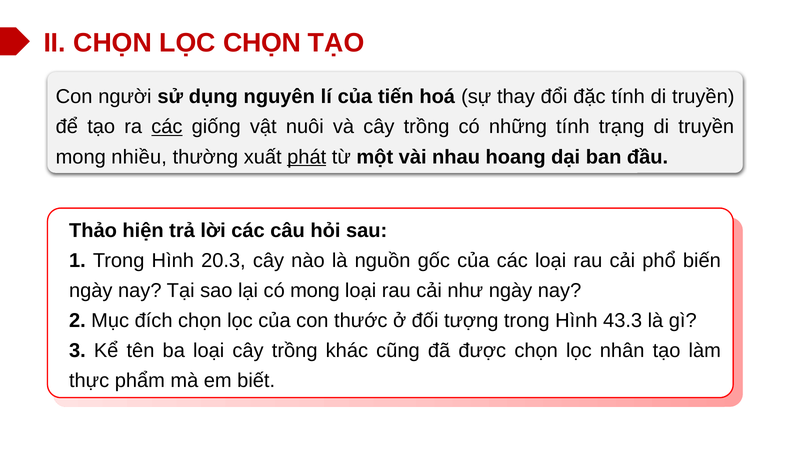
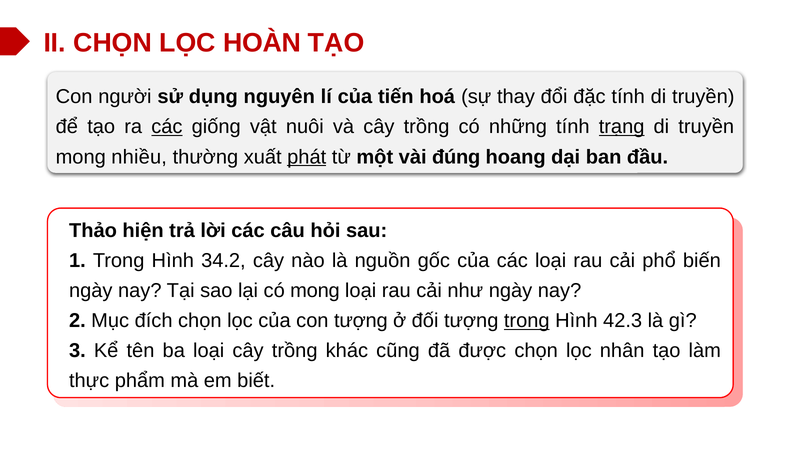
LỌC CHỌN: CHỌN -> HOÀN (262, 43)
trạng underline: none -> present (622, 127)
nhau: nhau -> đúng (456, 157)
20.3: 20.3 -> 34.2 (223, 261)
con thước: thước -> tượng (361, 321)
trong underline: none -> present (527, 321)
43.3: 43.3 -> 42.3 (623, 321)
